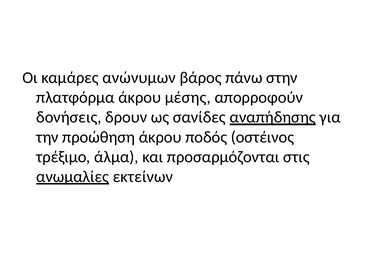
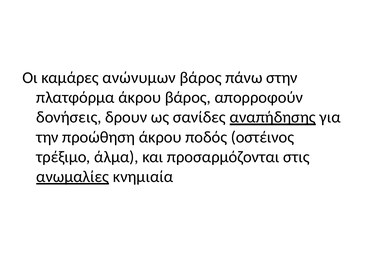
άκρου μέσης: μέσης -> βάρος (188, 98)
εκτείνων: εκτείνων -> κνημιαία (143, 177)
